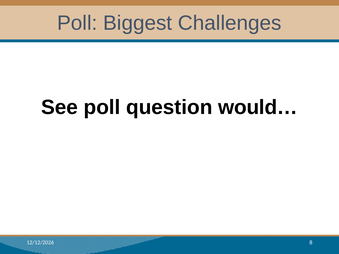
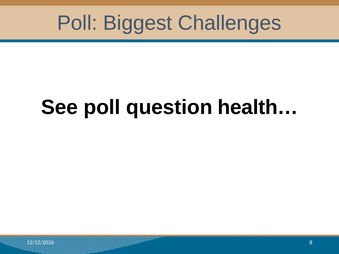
would…: would… -> health… (258, 107)
